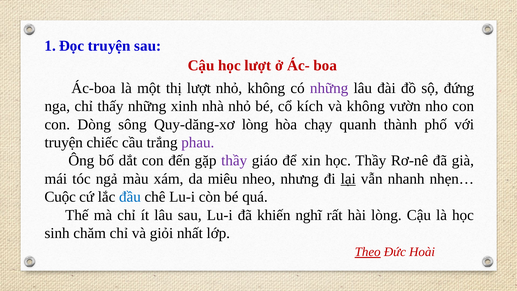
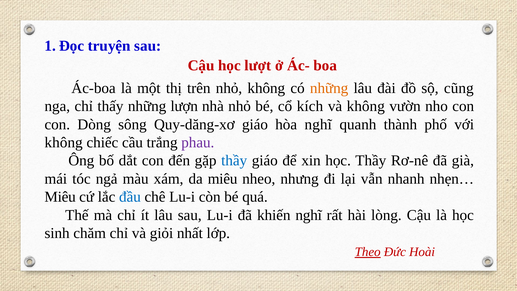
thị lượt: lượt -> trên (199, 88)
những colour: purple -> orange (329, 88)
đứng: đứng -> cũng (459, 88)
xinh: xinh -> lượn (184, 106)
Quy-dăng-xơ lòng: lòng -> giáo (255, 124)
hòa chạy: chạy -> nghĩ (318, 124)
truyện: truyện -> không (64, 142)
thầy colour: purple -> blue (234, 161)
lại underline: present -> none (348, 179)
Cuộc: Cuộc -> Miêu (60, 197)
